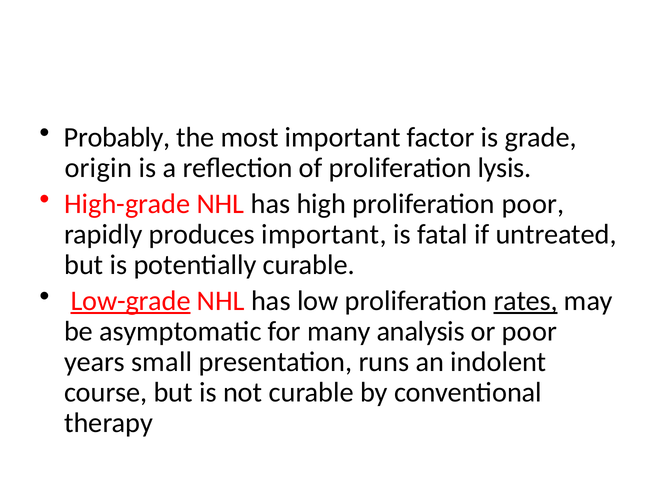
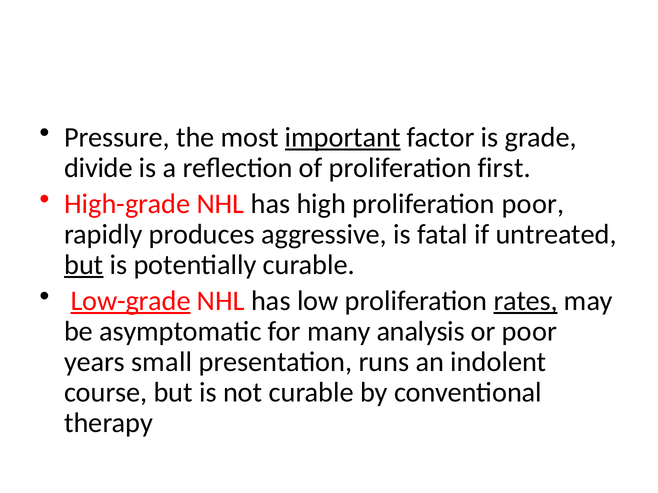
Probably: Probably -> Pressure (117, 137)
important underline: none -> present (343, 137)
origin: origin -> divide (98, 168)
lysis: lysis -> first (504, 168)
produces important: important -> aggressive (324, 235)
but underline: none -> present (84, 265)
